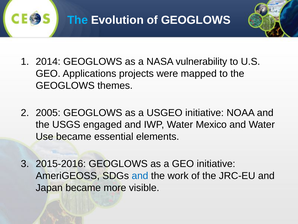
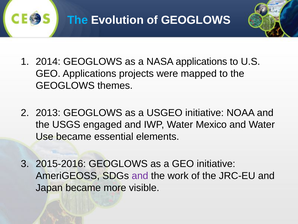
NASA vulnerability: vulnerability -> applications (201, 61)
2005: 2005 -> 2013 (48, 112)
and colour: blue -> purple (140, 175)
